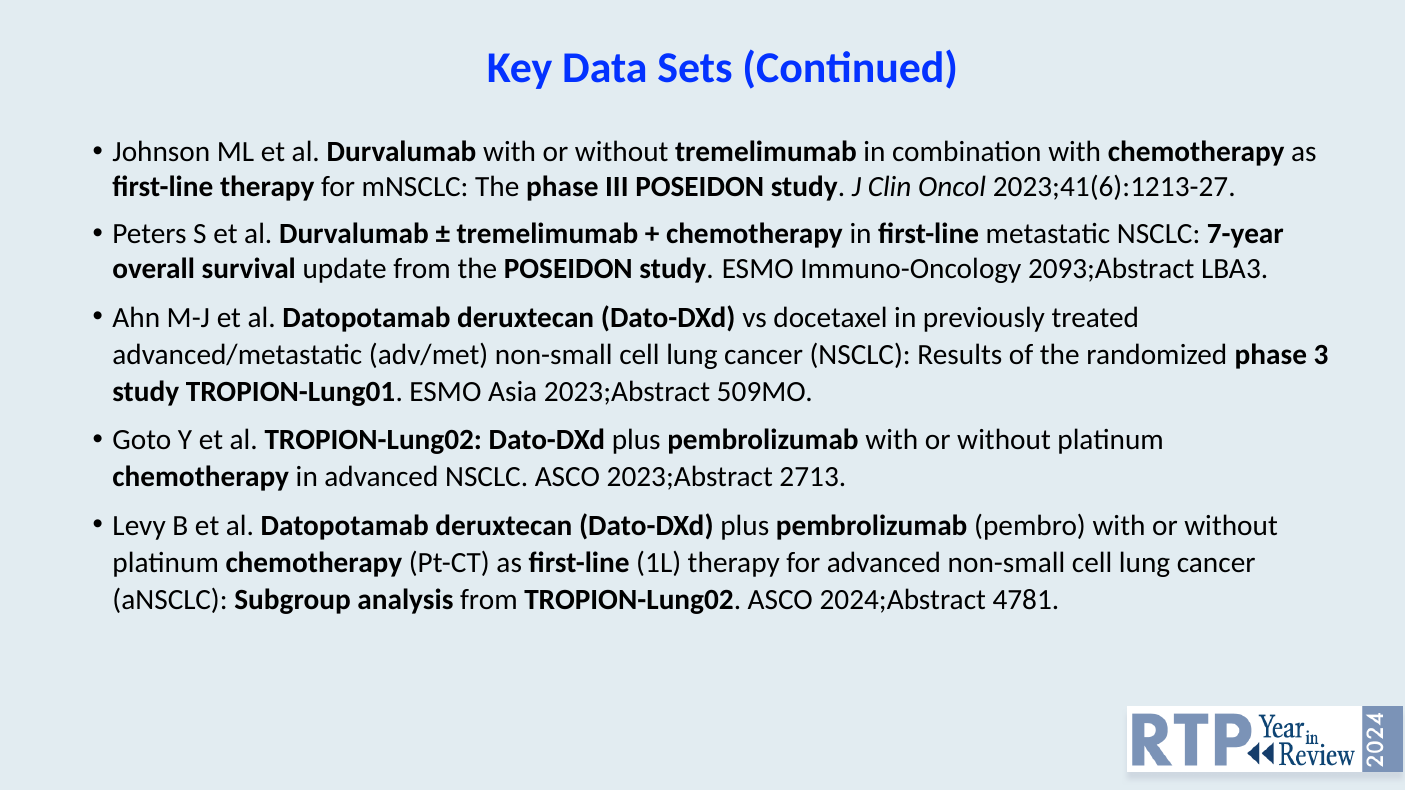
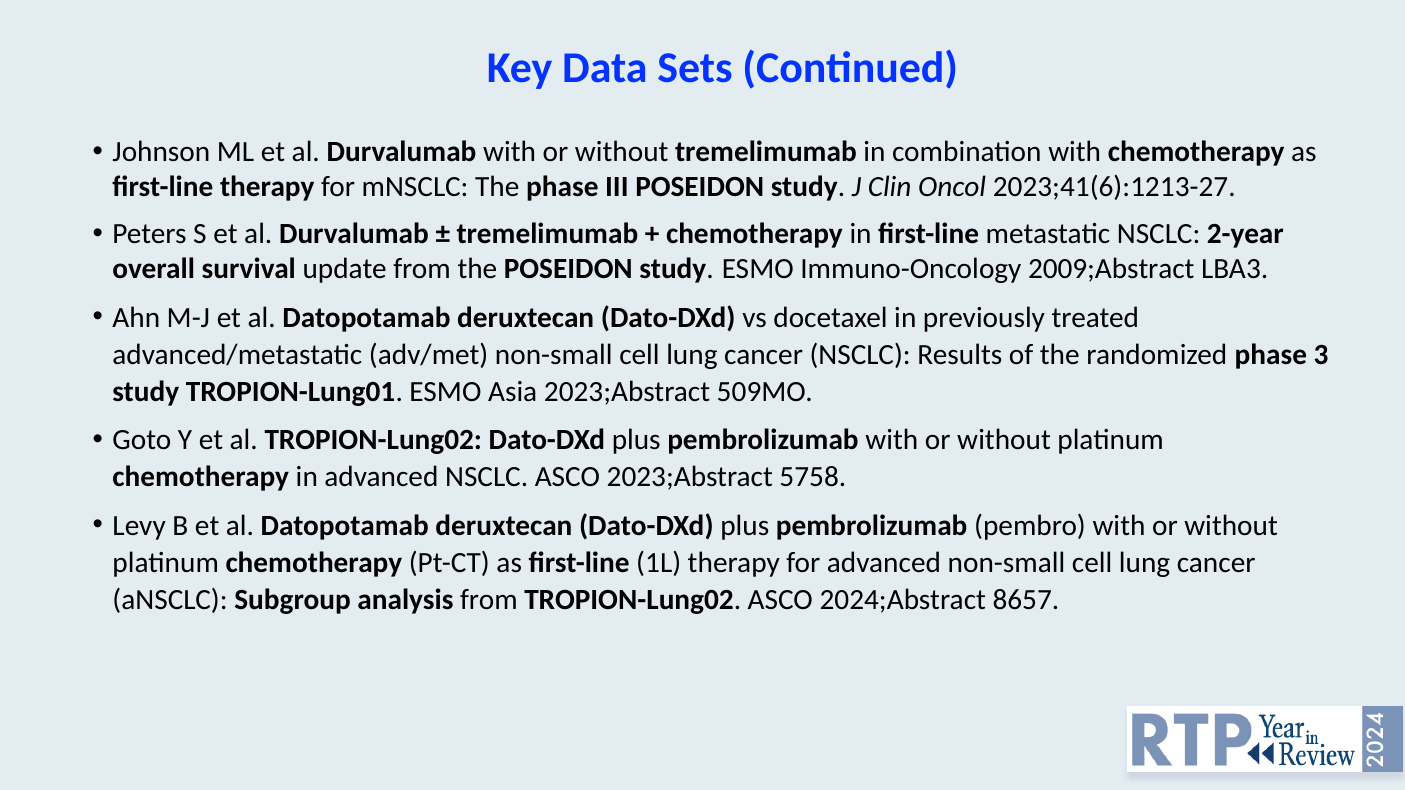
7-year: 7-year -> 2-year (1245, 234)
2093;Abstract: 2093;Abstract -> 2009;Abstract (1111, 269)
2713: 2713 -> 5758 (813, 477)
4781: 4781 -> 8657 (1026, 600)
